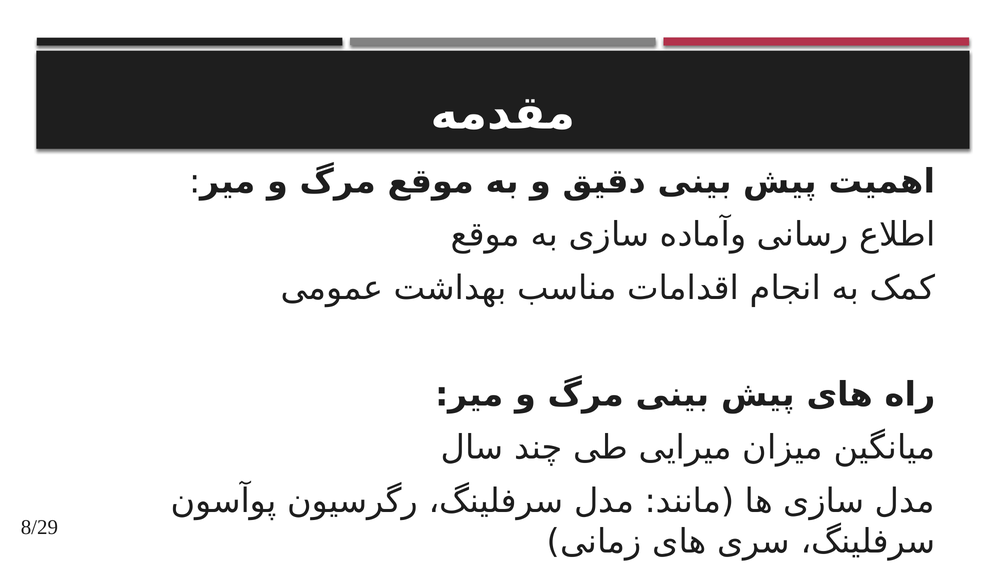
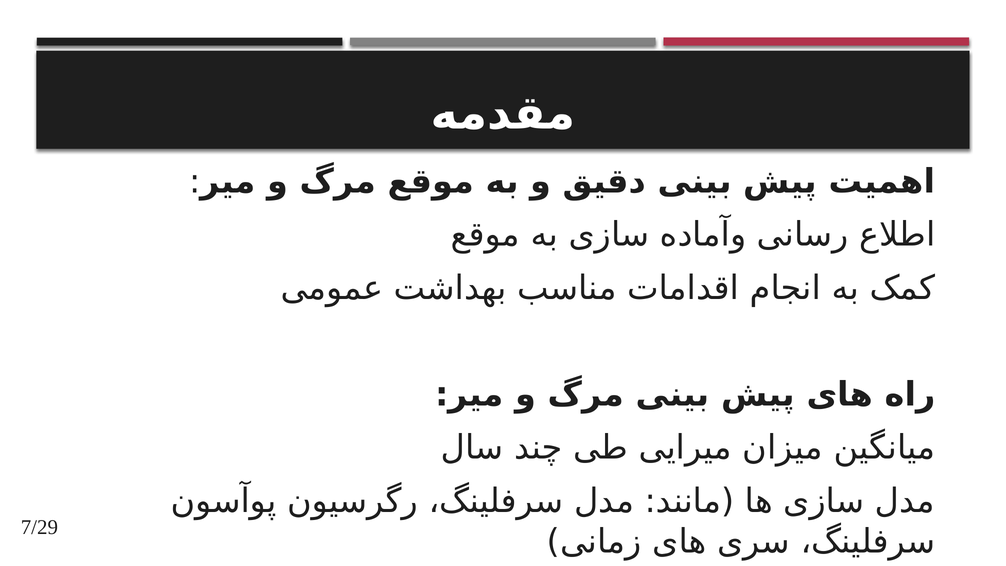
8/29: 8/29 -> 7/29 (39, 527)
